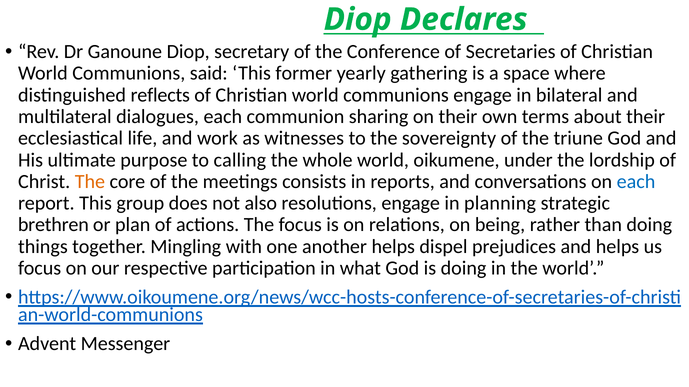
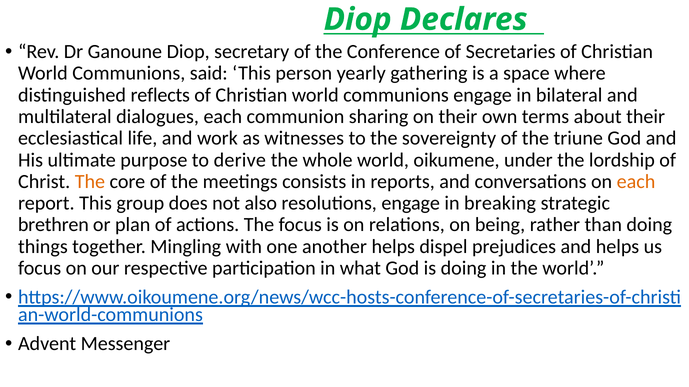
former: former -> person (304, 73)
calling: calling -> derive (240, 160)
each colour: blue -> orange (636, 182)
planning: planning -> breaking (500, 203)
